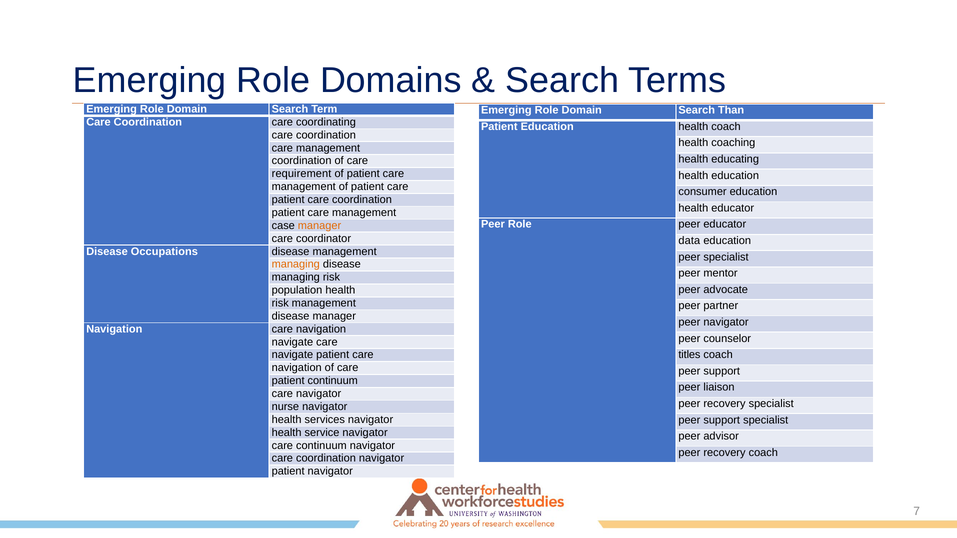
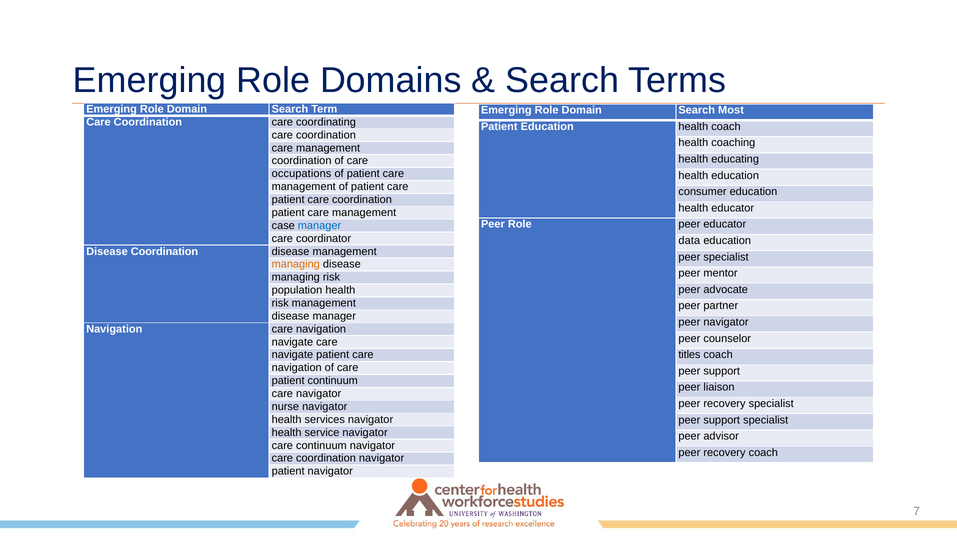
Than: Than -> Most (731, 110)
requirement: requirement -> occupations (302, 174)
manager colour: orange -> blue (320, 226)
Disease Occupations: Occupations -> Coordination (164, 252)
